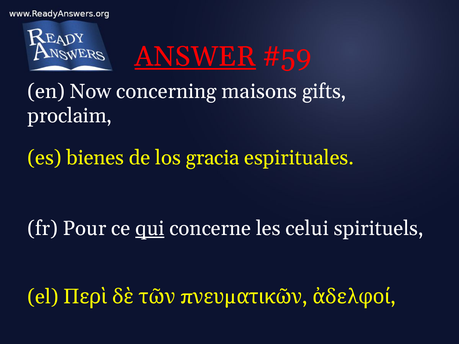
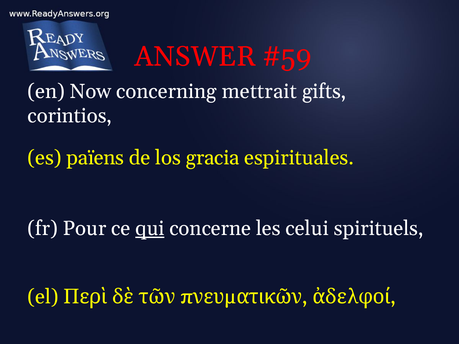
ANSWER underline: present -> none (195, 57)
maisons: maisons -> mettrait (259, 91)
proclaim: proclaim -> corintios (70, 116)
bienes: bienes -> païens (95, 158)
